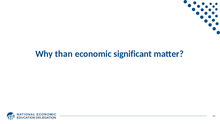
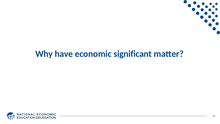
than: than -> have (64, 54)
